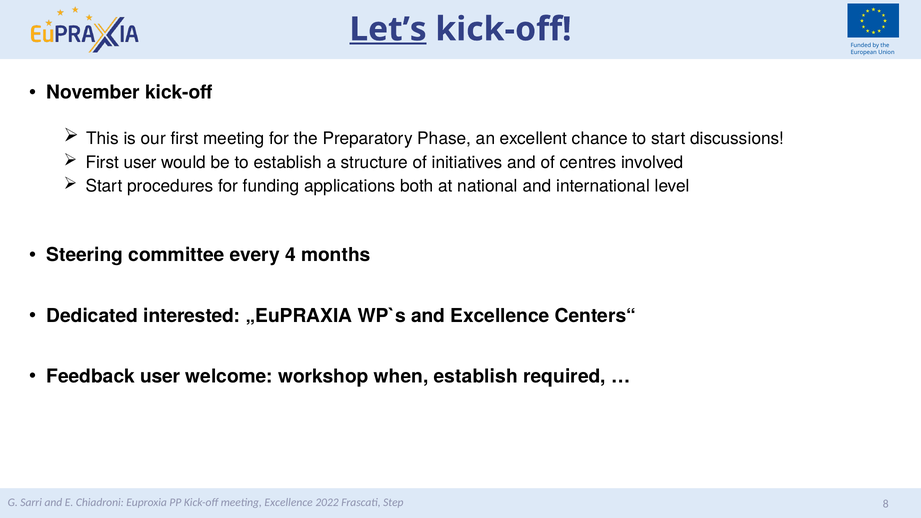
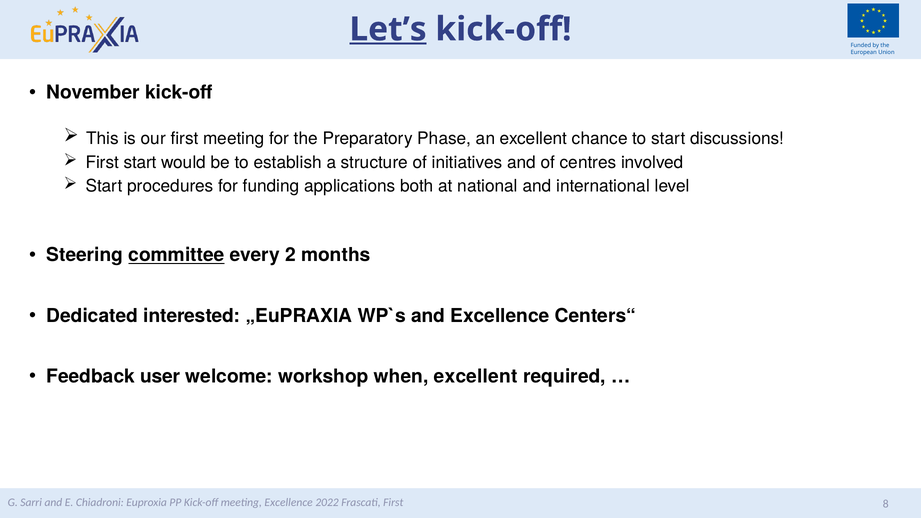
First user: user -> start (140, 163)
committee underline: none -> present (176, 255)
4: 4 -> 2 (290, 255)
when establish: establish -> excellent (476, 376)
Frascati Step: Step -> First (393, 503)
